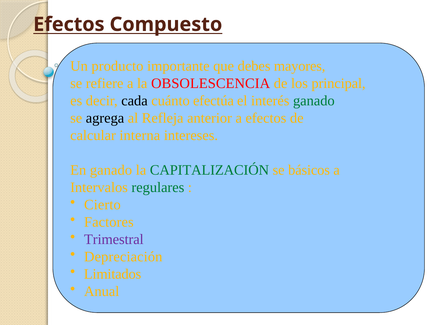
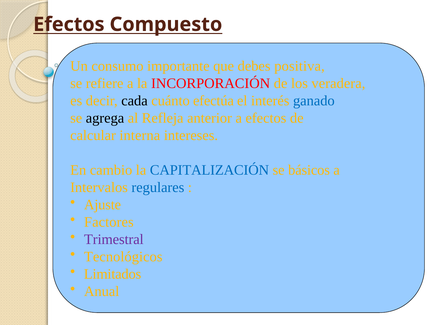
producto: producto -> consumo (117, 66)
mayores: mayores -> positiva (299, 66)
OBSOLESCENCIA: OBSOLESCENCIA -> INCORPORACIÓN (211, 83)
principal: principal -> veradera (338, 83)
ganado colour: green -> blue (314, 101)
En ganado: ganado -> cambio (111, 170)
CAPITALIZACIÓN colour: green -> blue (209, 170)
regulares colour: green -> blue (158, 187)
Cierto: Cierto -> Ajuste (103, 205)
Depreciación: Depreciación -> Tecnológicos (123, 257)
